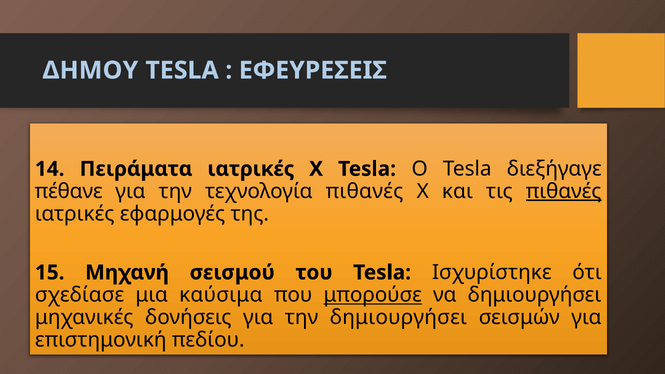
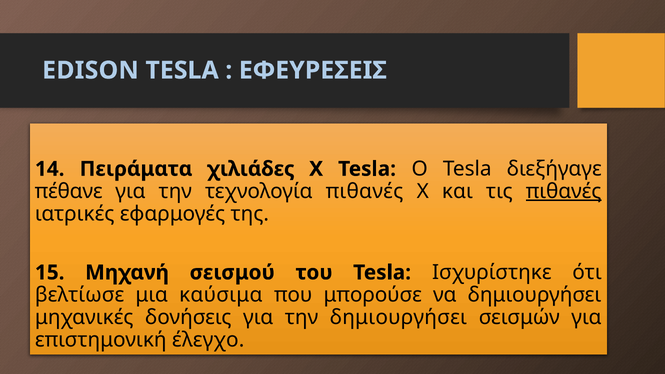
ΔΗΜΟΥ: ΔΗΜΟΥ -> EDISON (90, 70)
Πειράματα ιατρικές: ιατρικές -> χιλιάδες (251, 169)
σχεδίασε: σχεδίασε -> βελτίωσε (80, 295)
μπορούσε underline: present -> none (373, 295)
πεδίου: πεδίου -> έλεγχο (208, 340)
